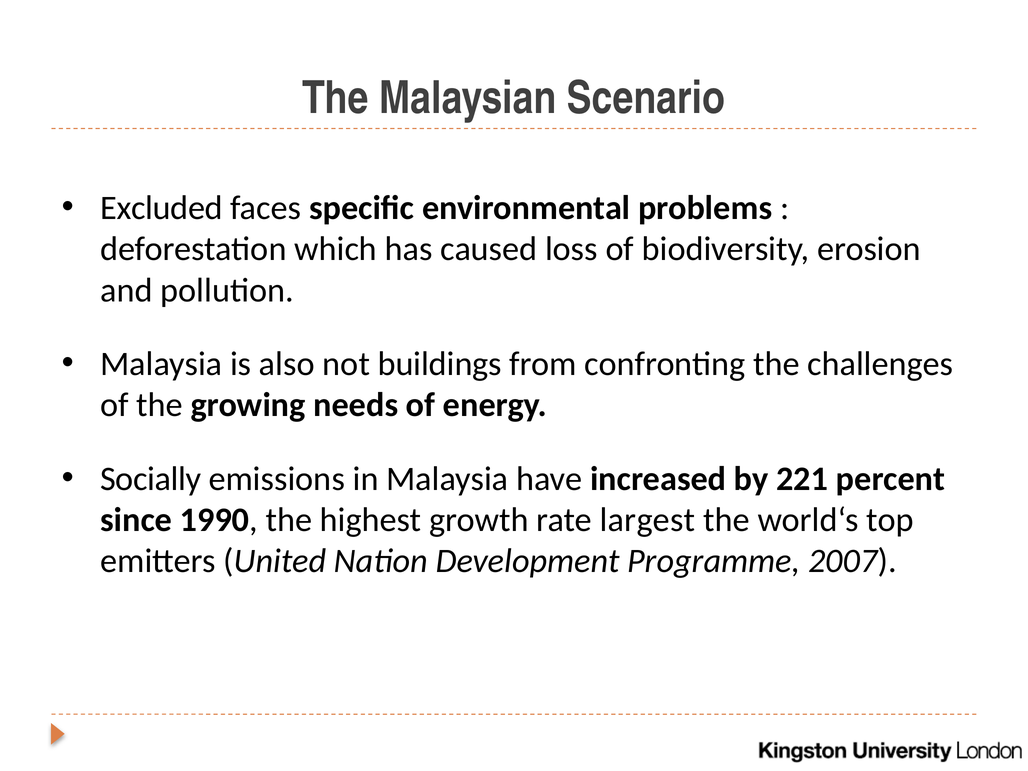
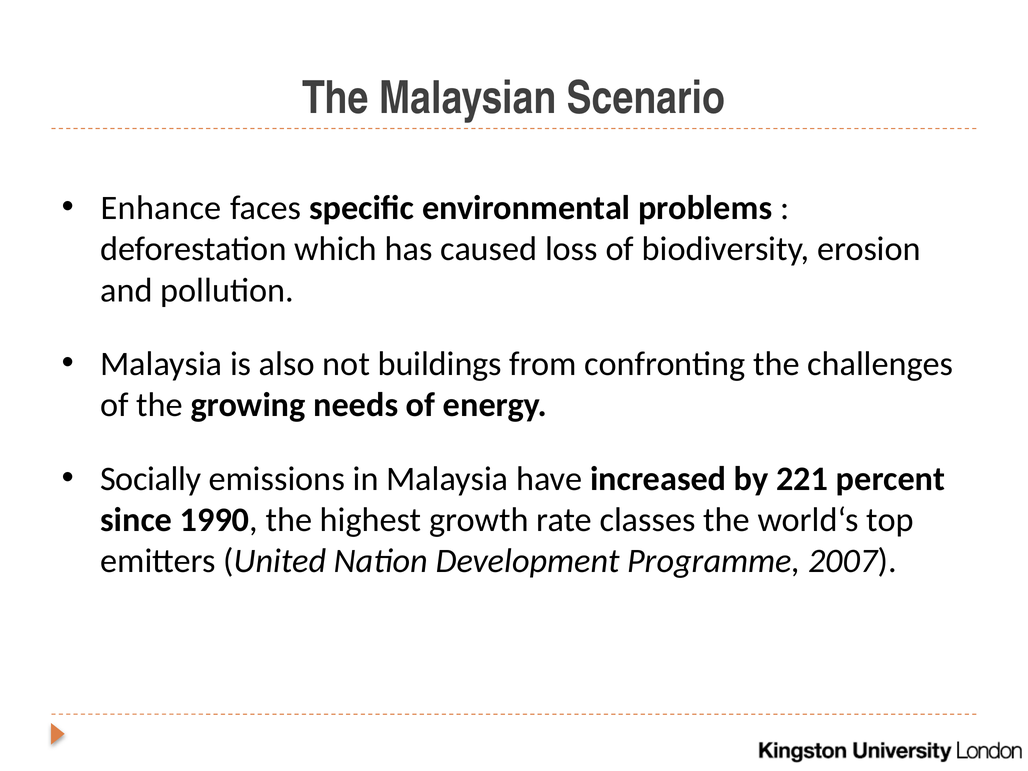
Excluded: Excluded -> Enhance (161, 208)
largest: largest -> classes (648, 520)
